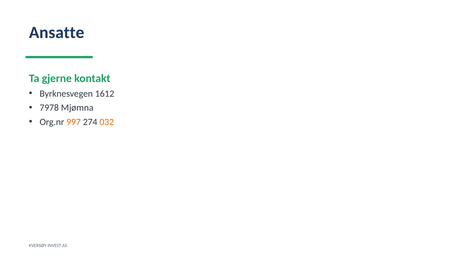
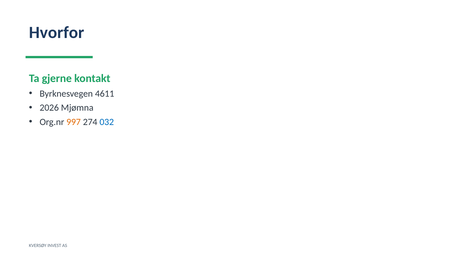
Ansatte: Ansatte -> Hvorfor (57, 32)
1612: 1612 -> 4611 (105, 94)
7978: 7978 -> 2026 (49, 108)
032 colour: orange -> blue (107, 122)
